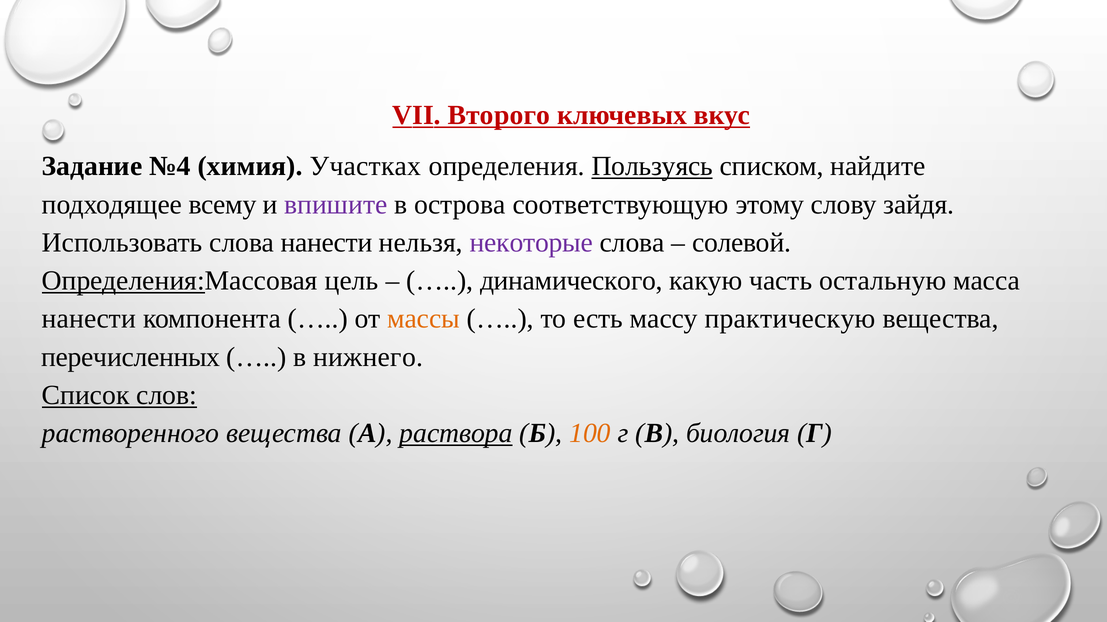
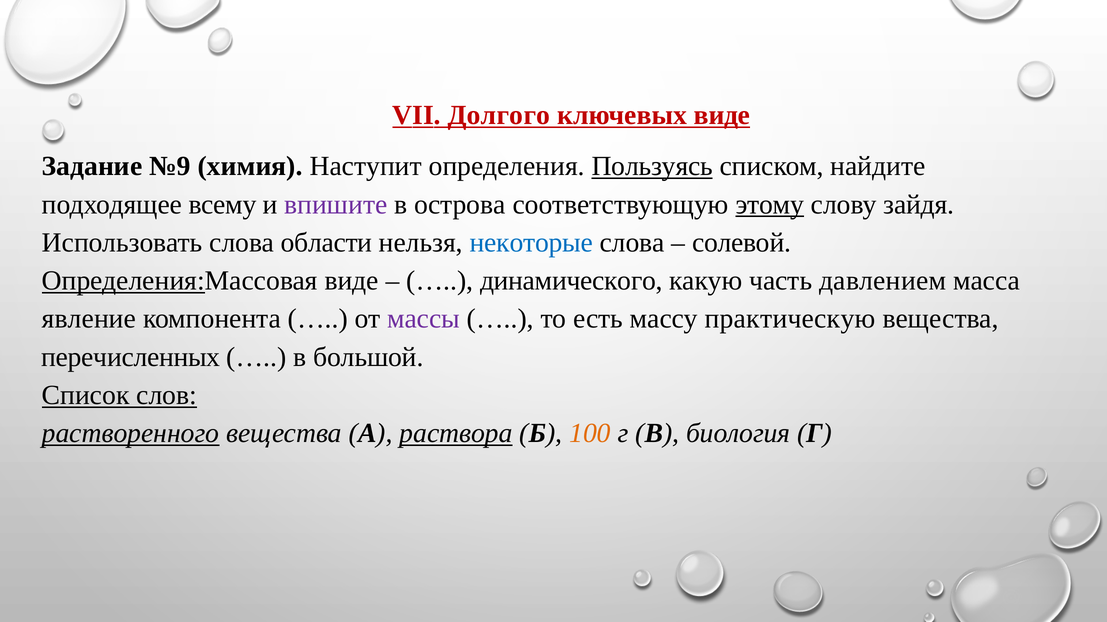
Второго: Второго -> Долгого (499, 115)
ключевых вкус: вкус -> виде (722, 115)
№4: №4 -> №9 (170, 166)
Участках: Участках -> Наступит (366, 166)
этому underline: none -> present (770, 205)
слова нанести: нанести -> области (327, 243)
некоторые colour: purple -> blue (531, 243)
Определения:Массовая цель: цель -> виде (352, 281)
остальную: остальную -> давлением (883, 281)
нанести: нанести -> явление (89, 319)
массы colour: orange -> purple (424, 319)
нижнего: нижнего -> большой (368, 357)
растворенного underline: none -> present (131, 434)
